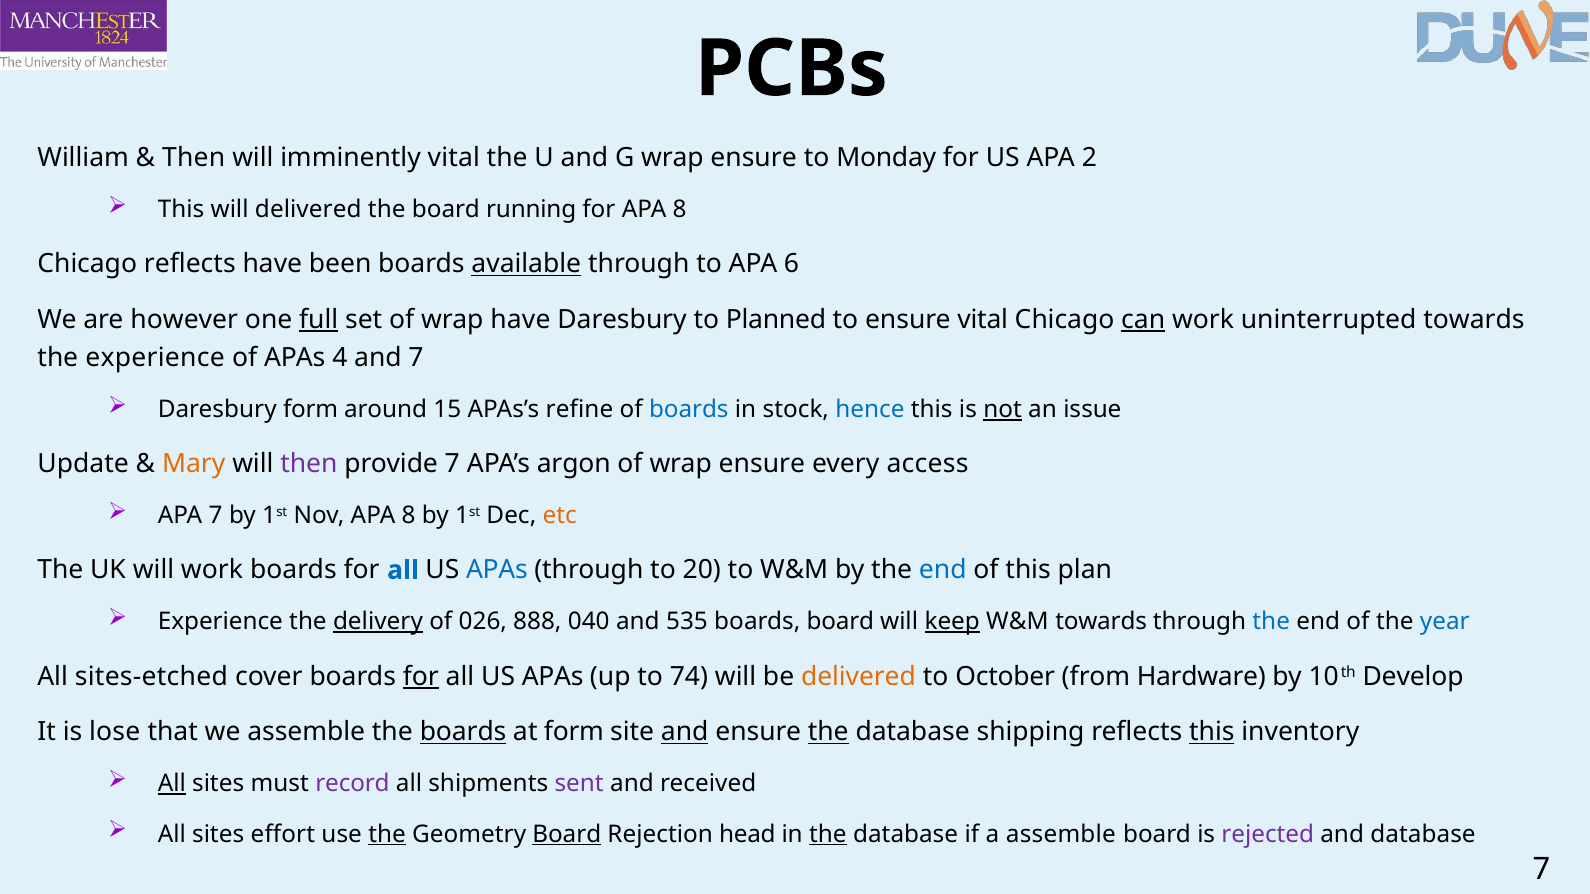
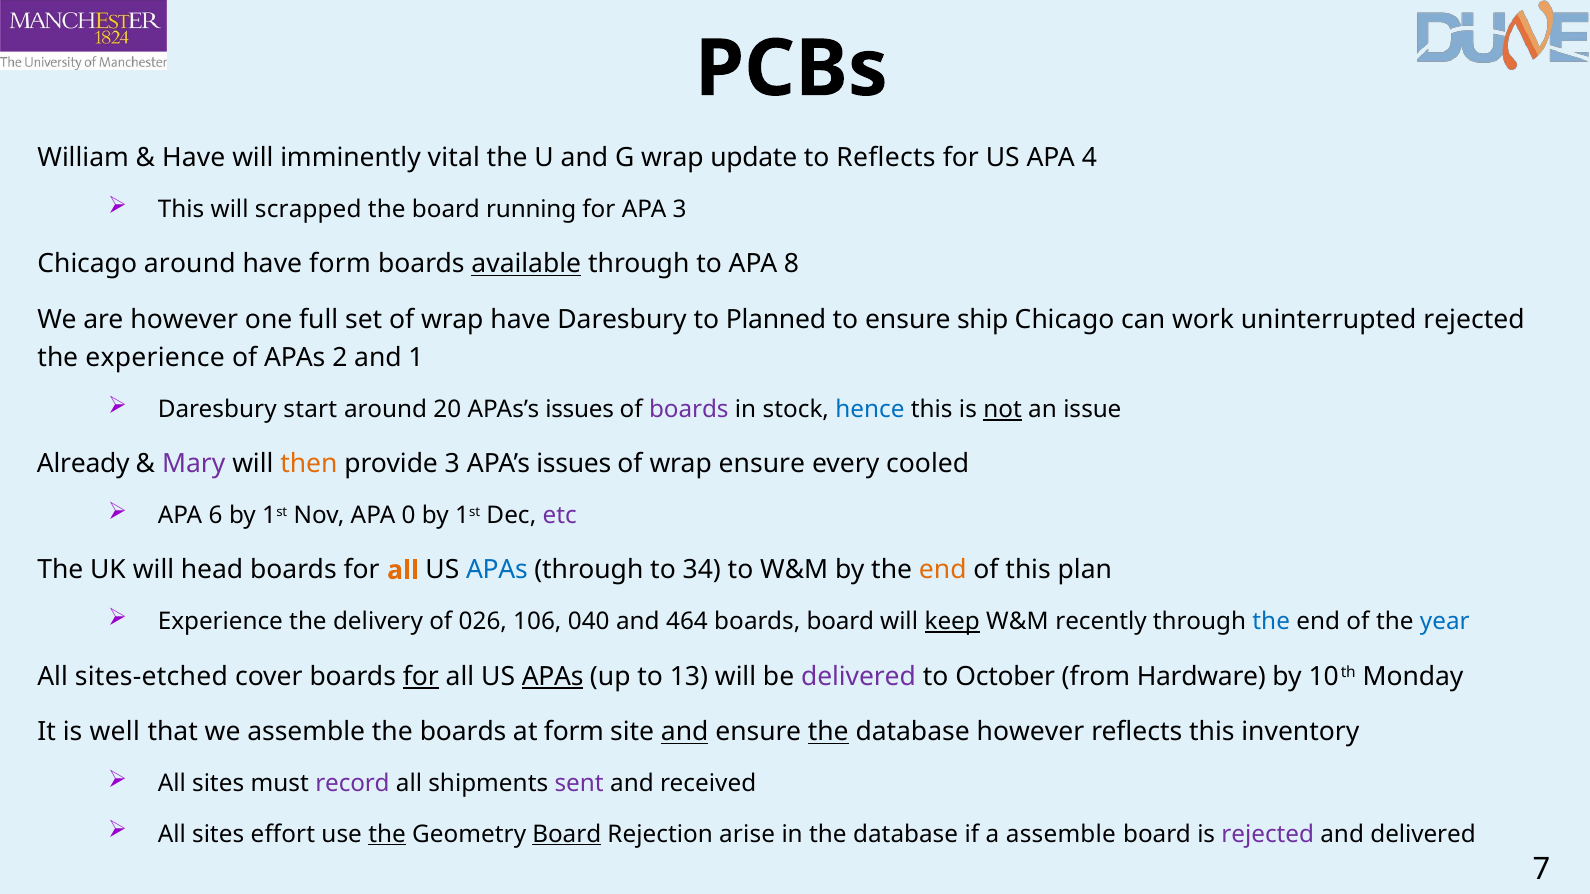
Then: Then -> Have (194, 158)
G wrap ensure: ensure -> update (754, 158)
to Monday: Monday -> Reflects (886, 158)
2: 2 -> 4 (1089, 158)
will delivered: delivered -> scrapped (308, 209)
for APA 8: 8 -> 3 (680, 209)
Chicago reflects: reflects -> around (190, 264)
have been: been -> form (340, 264)
6: 6 -> 8 (792, 264)
full underline: present -> none (319, 320)
ensure vital: vital -> ship (983, 320)
can underline: present -> none (1143, 320)
uninterrupted towards: towards -> rejected (1474, 320)
4: 4 -> 2 (340, 358)
and 7: 7 -> 1 (416, 358)
Daresbury form: form -> start (310, 410)
15: 15 -> 20 (447, 410)
APAs’s refine: refine -> issues (580, 410)
boards colour: blue -> purple (689, 410)
Update: Update -> Already (83, 464)
Mary colour: orange -> purple (194, 464)
then colour: purple -> orange (309, 464)
provide 7: 7 -> 3 (452, 464)
APA’s argon: argon -> issues (574, 464)
access: access -> cooled (928, 464)
APA 7: 7 -> 6 (216, 516)
Nov APA 8: 8 -> 0 (408, 516)
etc colour: orange -> purple (560, 516)
will work: work -> head (212, 570)
all colour: blue -> orange (403, 570)
20: 20 -> 34 (702, 570)
end colour: blue -> orange (943, 570)
delivery underline: present -> none (378, 622)
888: 888 -> 106 (537, 622)
535: 535 -> 464 (687, 622)
W&M towards: towards -> recently (1101, 622)
APAs underline: none -> present (553, 677)
74: 74 -> 13 (689, 677)
delivered colour: orange -> purple (858, 677)
Develop: Develop -> Monday (1413, 677)
lose: lose -> well (115, 732)
boards underline: present -> none (463, 732)
database shipping: shipping -> however (1030, 732)
this underline: present -> none (1212, 732)
All underline: present -> none (172, 784)
head: head -> arise (747, 834)
the underline: present -> none (828, 834)
and database: database -> delivered (1423, 834)
